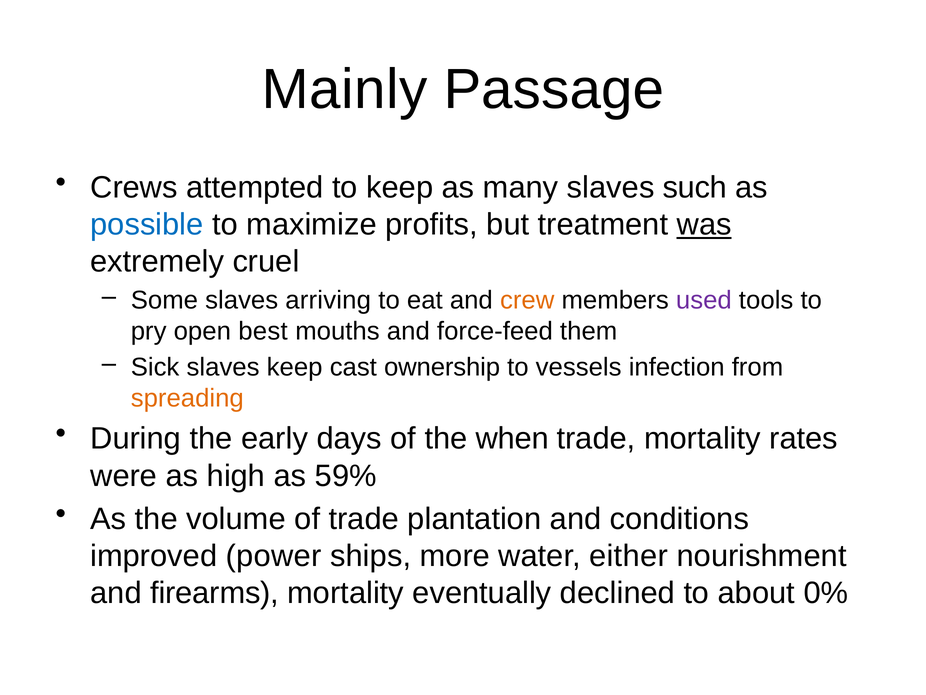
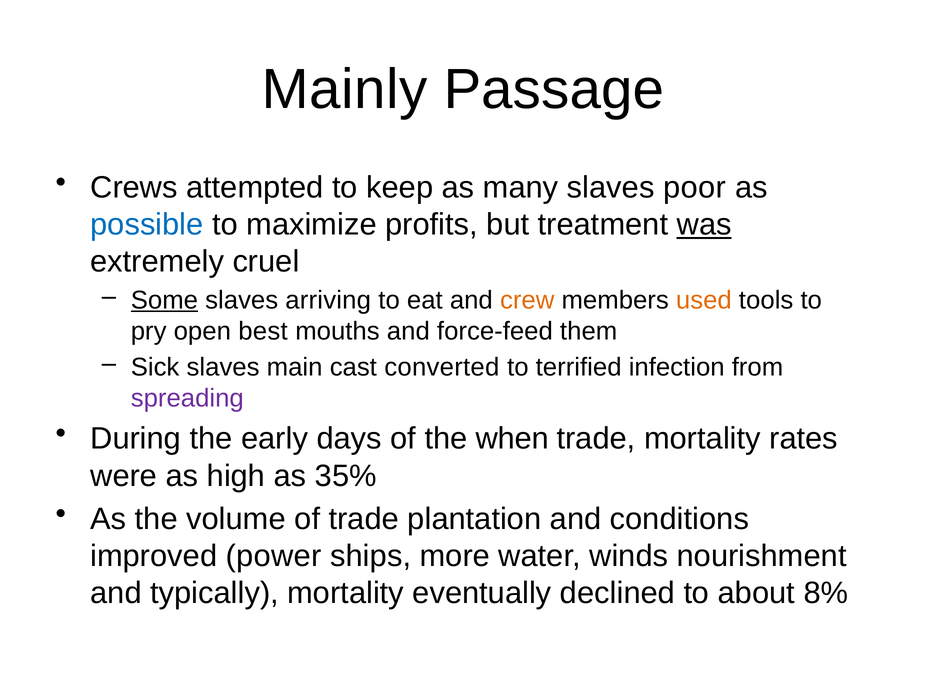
such: such -> poor (695, 187)
Some underline: none -> present (164, 300)
used colour: purple -> orange (704, 300)
slaves keep: keep -> main (295, 367)
ownership: ownership -> converted (442, 367)
vessels: vessels -> terrified (579, 367)
spreading colour: orange -> purple (187, 398)
59%: 59% -> 35% (346, 475)
either: either -> winds (629, 556)
firearms: firearms -> typically (215, 593)
0%: 0% -> 8% (826, 593)
